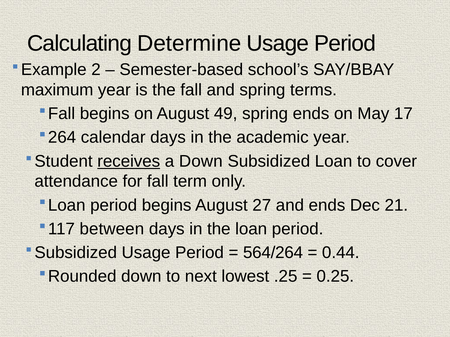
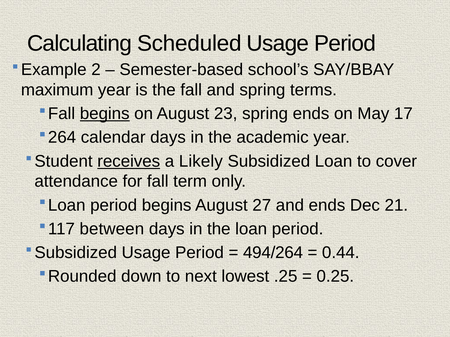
Determine: Determine -> Scheduled (189, 44)
begins underline: none -> present (105, 114)
49: 49 -> 23 (226, 114)
a Down: Down -> Likely (201, 161)
564/264: 564/264 -> 494/264 (273, 253)
